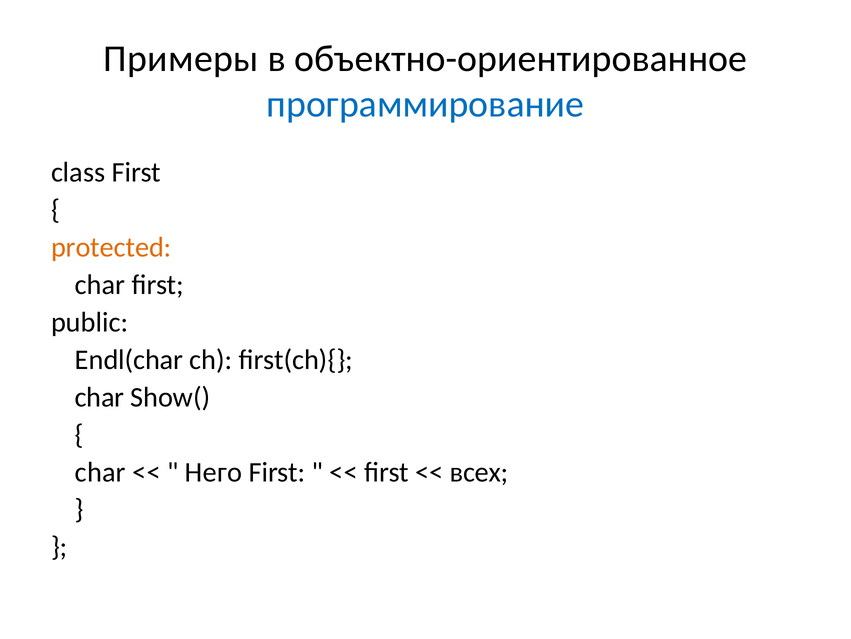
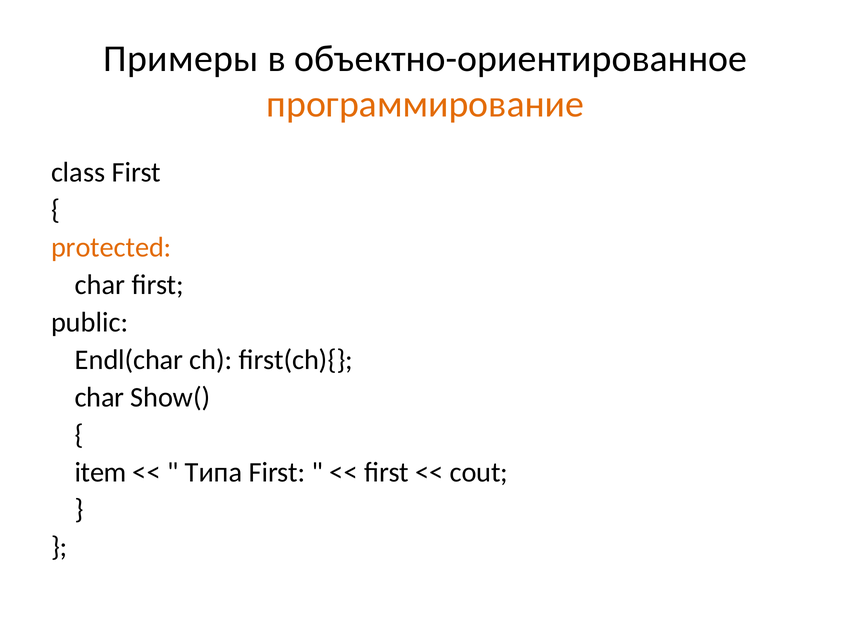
программирование colour: blue -> orange (425, 104)
char: char -> item (101, 472)
Него: Него -> Типа (214, 472)
всех: всех -> cout (479, 472)
